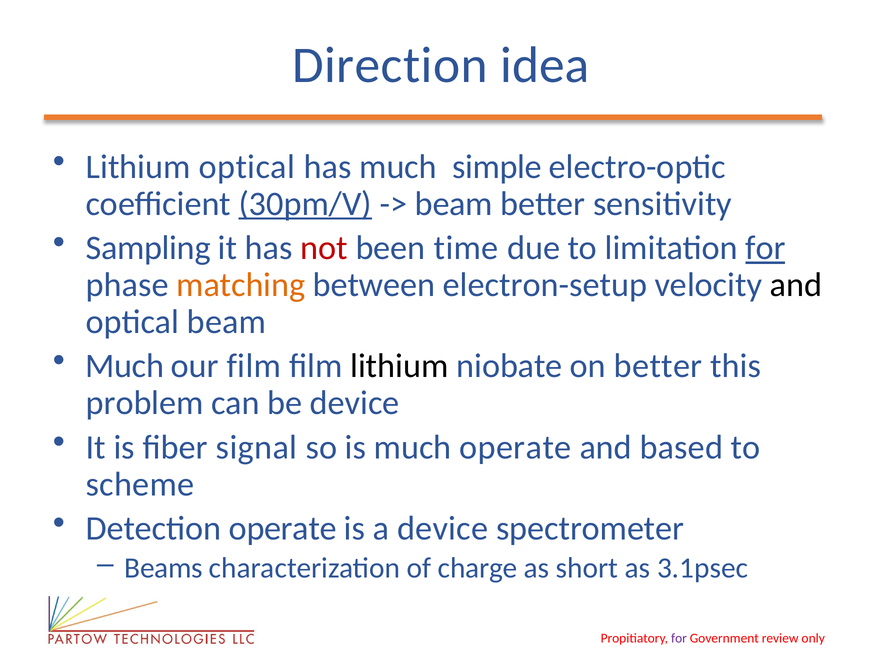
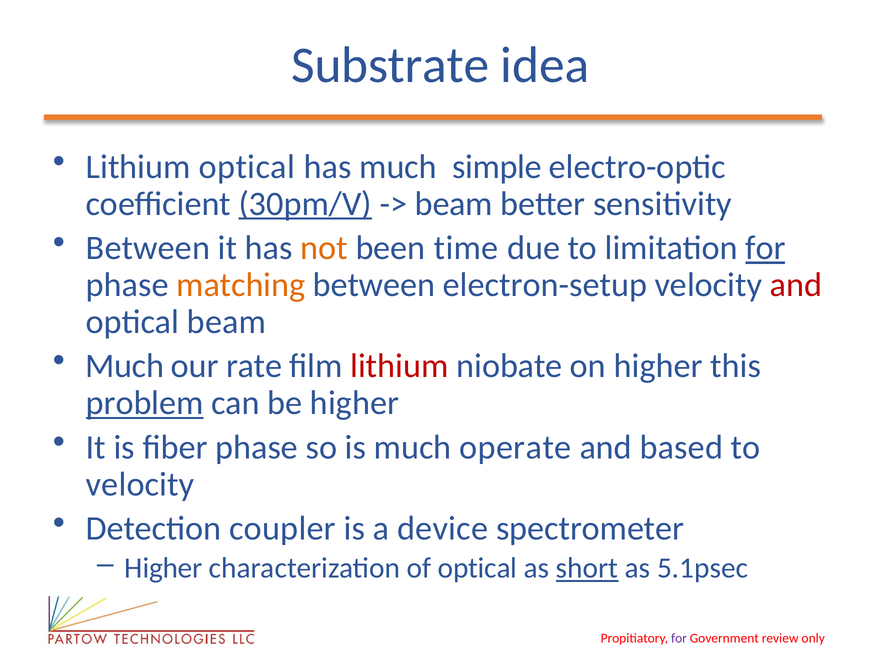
Direction: Direction -> Substrate (390, 65)
Sampling: Sampling -> Between (148, 248)
not colour: red -> orange (324, 248)
and colour: black -> red (796, 285)
our film: film -> rate (254, 366)
lithium colour: black -> red (399, 366)
on better: better -> higher (658, 366)
problem underline: none -> present (145, 403)
be device: device -> higher (355, 403)
fiber signal: signal -> phase (257, 447)
scheme: scheme -> velocity (140, 484)
Detection operate: operate -> coupler (282, 528)
Beams: Beams -> Higher (164, 568)
of charge: charge -> optical (478, 568)
short underline: none -> present (587, 568)
3.1psec: 3.1psec -> 5.1psec (703, 568)
